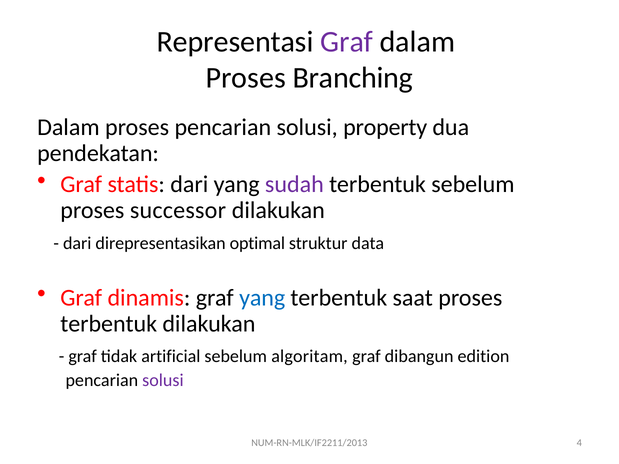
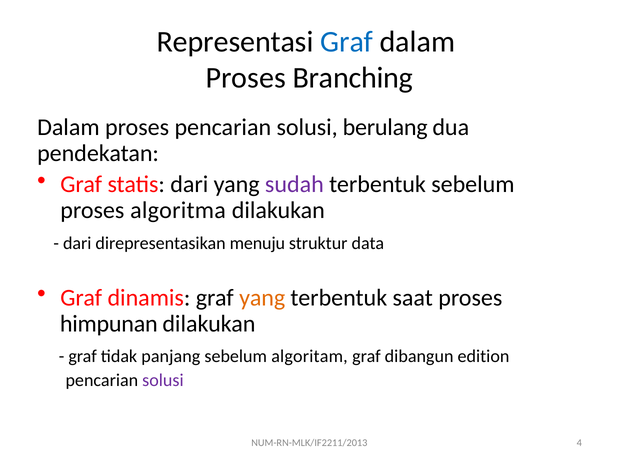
Graf colour: purple -> blue (347, 42)
property: property -> berulang (385, 128)
successor: successor -> algoritma (178, 211)
optimal: optimal -> menuju (257, 243)
yang colour: blue -> orange (262, 298)
terbentuk: terbentuk -> himpunan (109, 324)
artificial: artificial -> panjang (171, 357)
